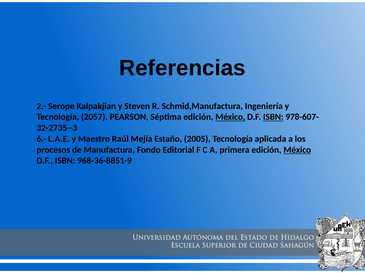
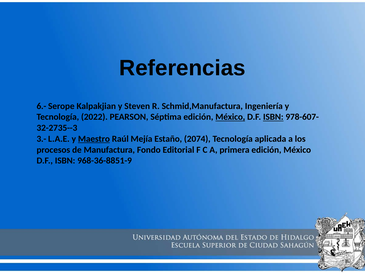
2.-: 2.- -> 6.- (41, 106)
2057: 2057 -> 2022 (94, 117)
6.-: 6.- -> 3.- (41, 139)
Maestro underline: none -> present (94, 139)
2005: 2005 -> 2074 (197, 139)
México underline: present -> none (297, 150)
